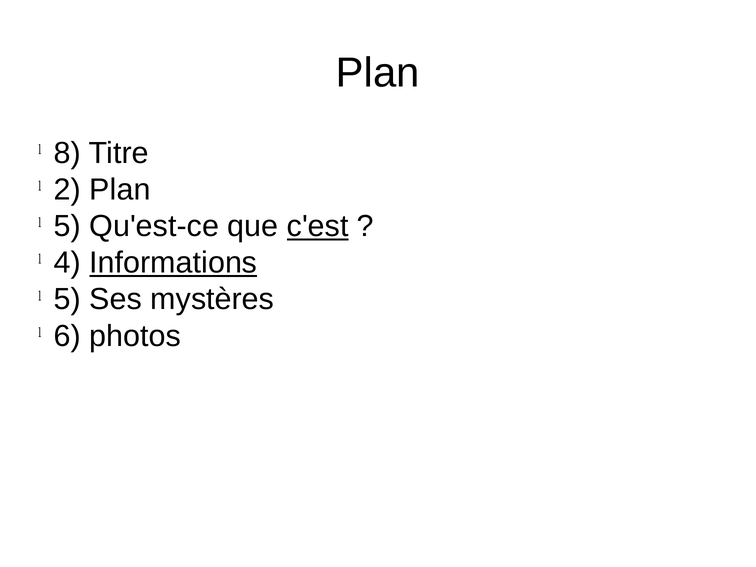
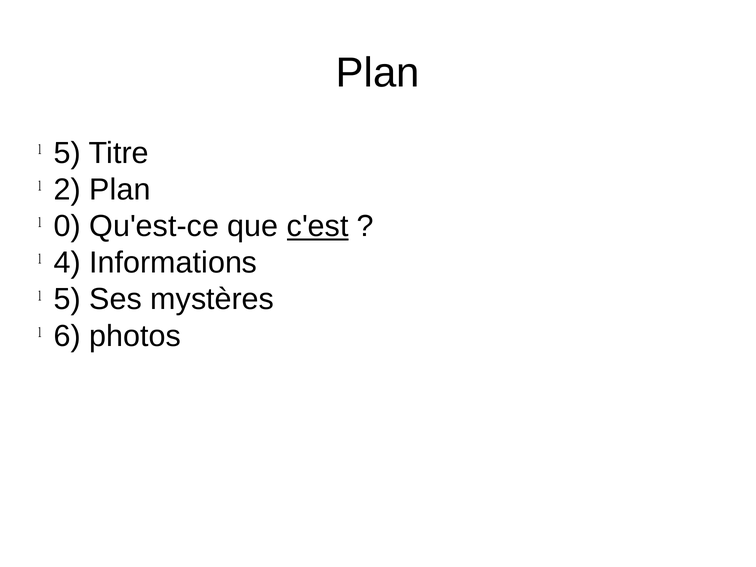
8: 8 -> 5 (68, 153)
5: 5 -> 0 (68, 226)
Informations underline: present -> none (173, 263)
